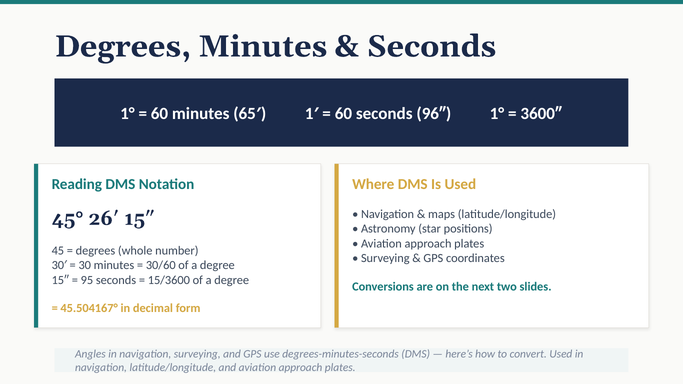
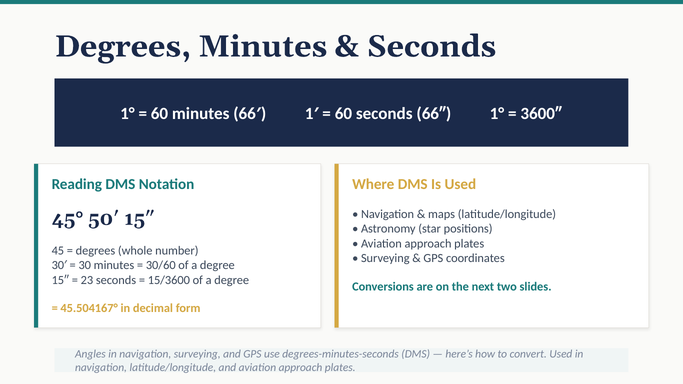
65: 65 -> 66 (245, 114)
96″: 96″ -> 66″ (434, 114)
26′: 26′ -> 50′ (104, 219)
95: 95 -> 23 (87, 280)
